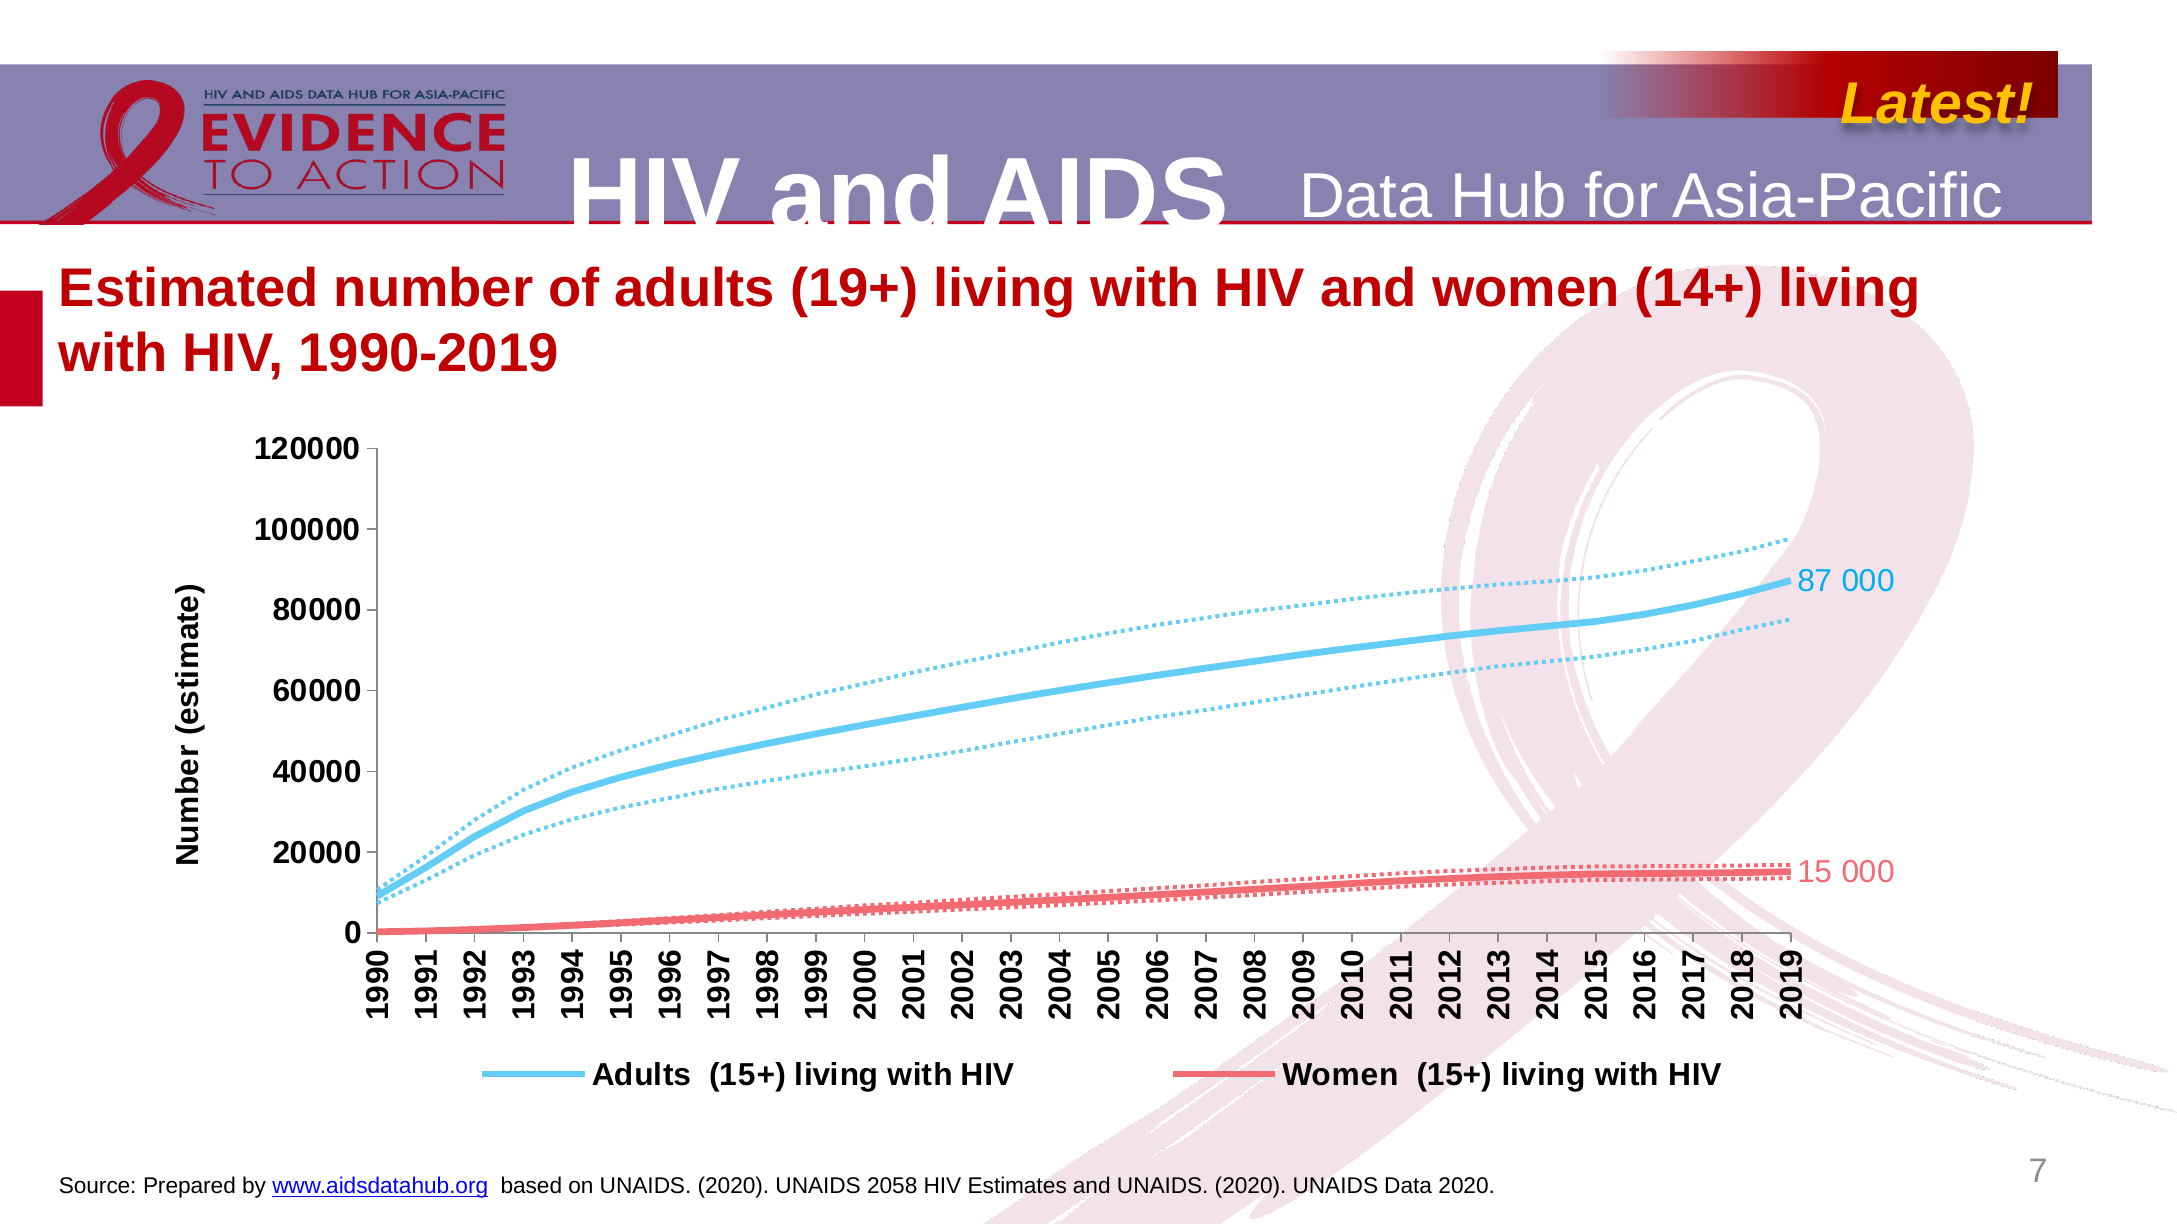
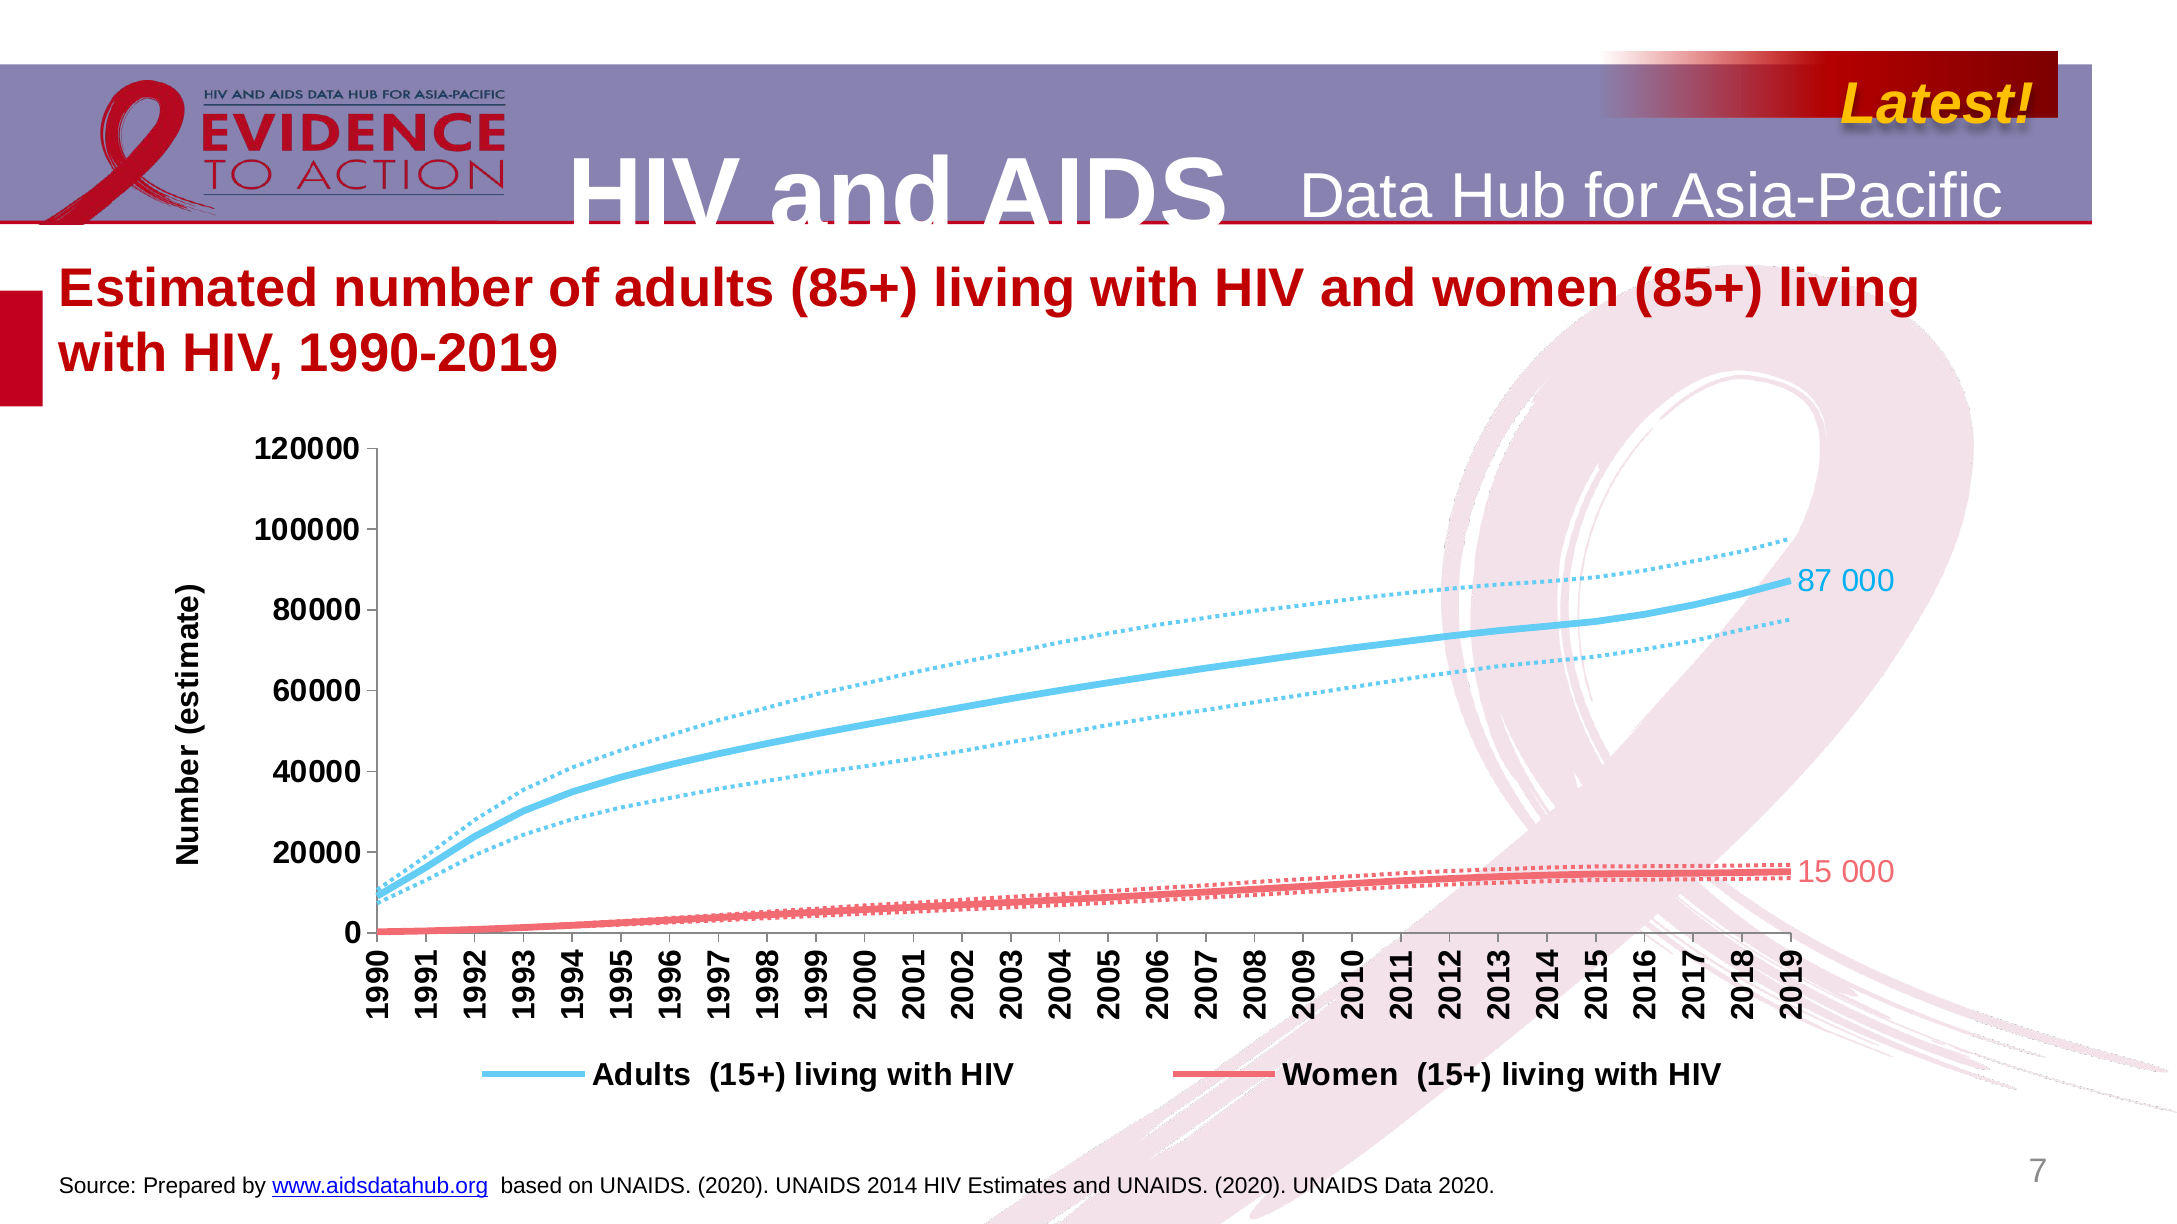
adults 19+: 19+ -> 85+ (854, 289)
women 14+: 14+ -> 85+ (1699, 289)
2058: 2058 -> 2014 (892, 1187)
